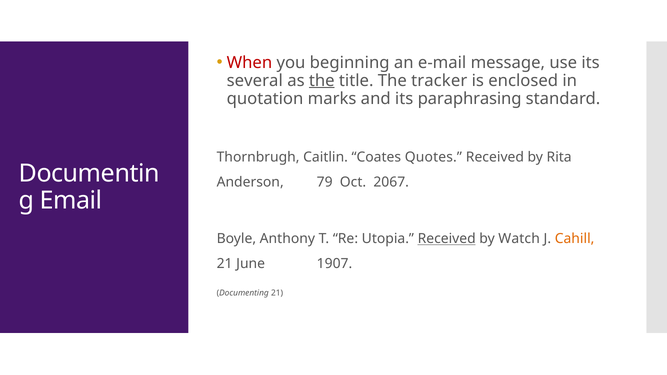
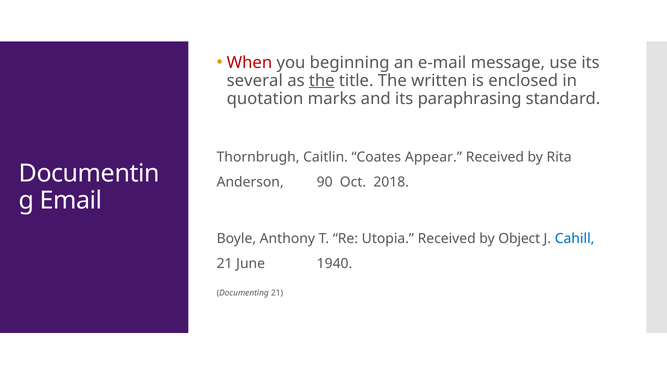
tracker: tracker -> written (439, 81)
Quotes: Quotes -> Appear (433, 157)
79: 79 -> 90 (325, 182)
2067: 2067 -> 2018 (391, 182)
Received underline: present -> none (447, 239)
Watch: Watch -> Object (519, 239)
Cahill colour: orange -> blue (575, 239)
1907: 1907 -> 1940 (335, 264)
